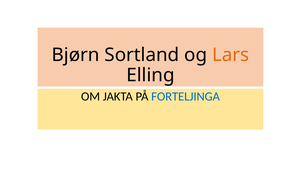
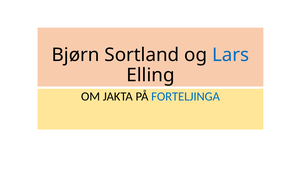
Lars colour: orange -> blue (231, 55)
